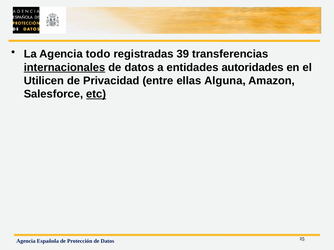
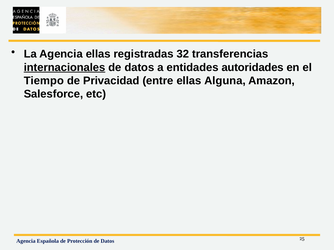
Agencia todo: todo -> ellas (98, 54)
39: 39 -> 32 (183, 54)
Utilicen: Utilicen -> Tiempo (44, 81)
etc underline: present -> none (96, 94)
